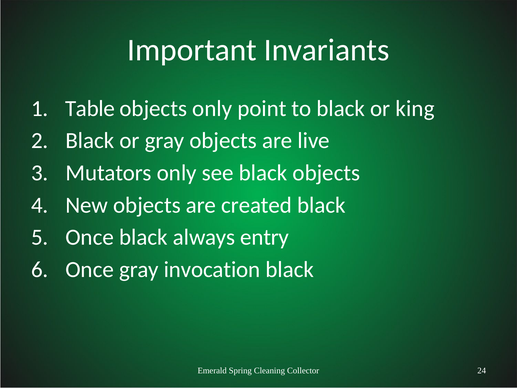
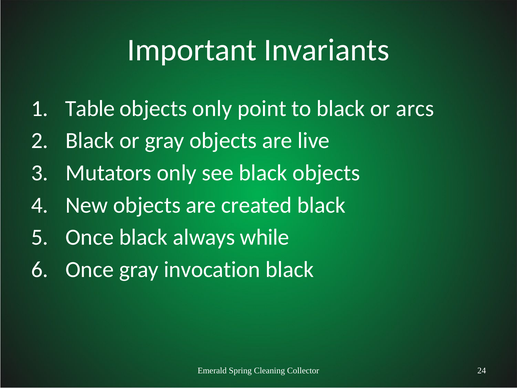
king: king -> arcs (415, 108)
entry: entry -> while (265, 237)
